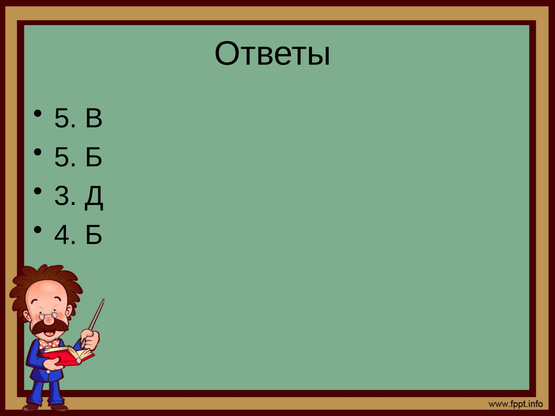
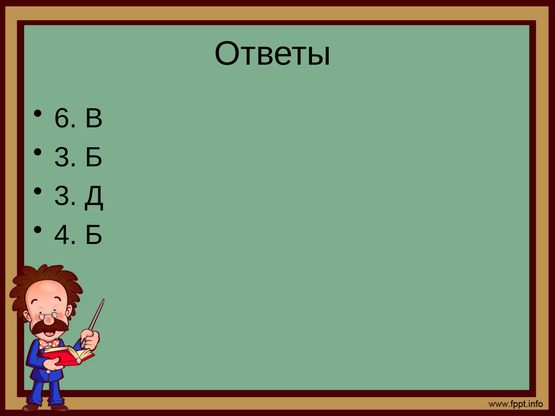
5: 5 -> 6 (66, 118)
5: 5 -> 3 (66, 157)
